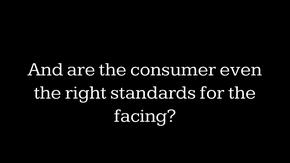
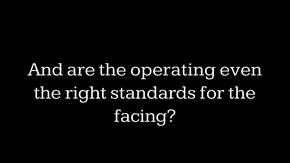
consumer: consumer -> operating (173, 69)
